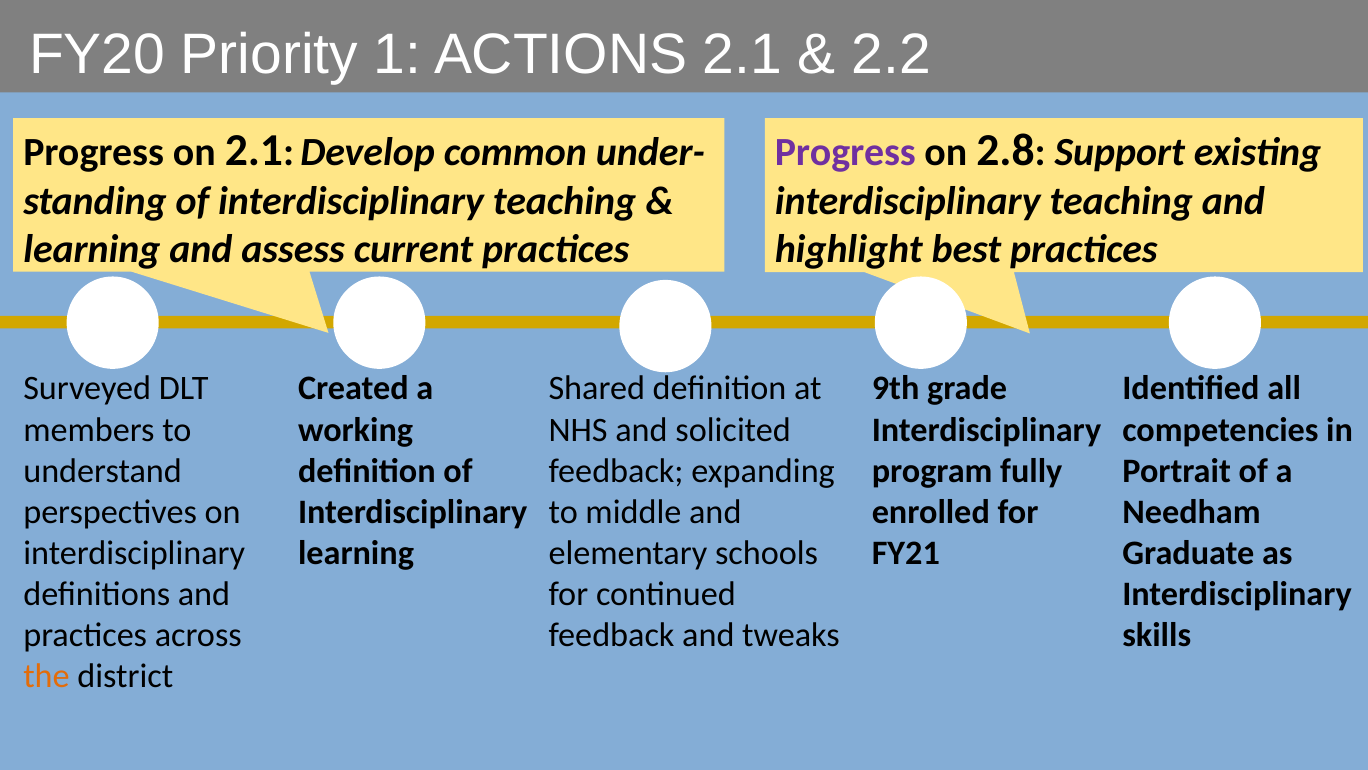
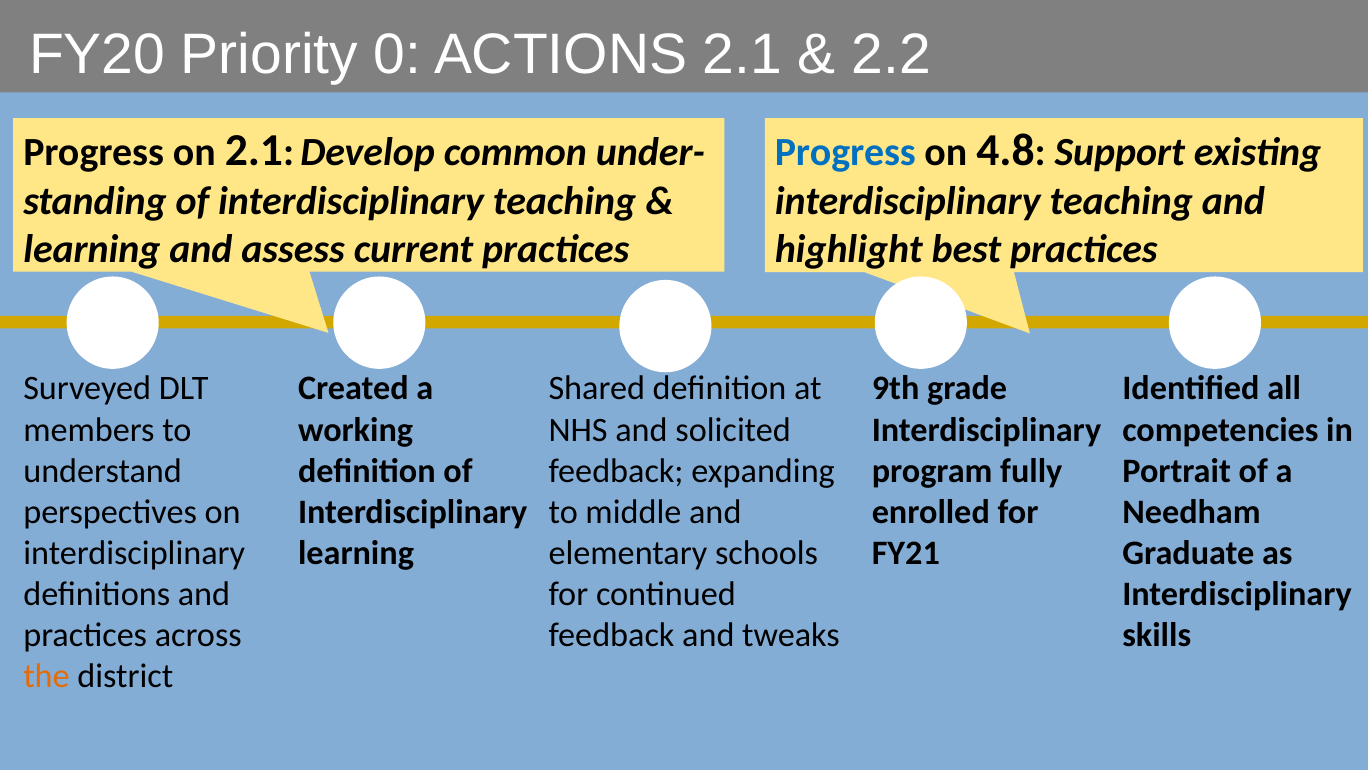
1: 1 -> 0 (398, 55)
Progress colour: purple -> blue (845, 152)
2.8: 2.8 -> 4.8 (1006, 150)
